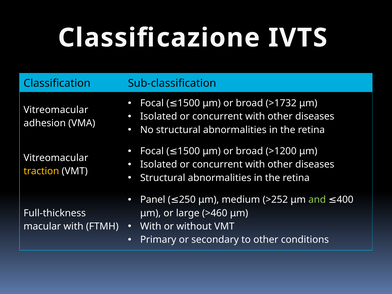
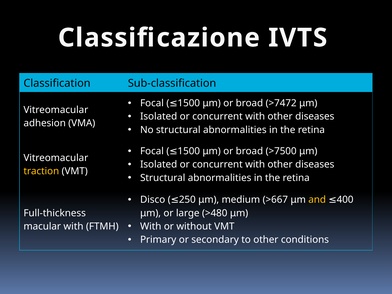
>1732: >1732 -> >7472 (281, 103)
>1200: >1200 -> >7500 (281, 151)
Panel: Panel -> Disco (153, 200)
>252: >252 -> >667 (275, 200)
and colour: light green -> yellow (317, 200)
>460: >460 -> >480 (215, 213)
